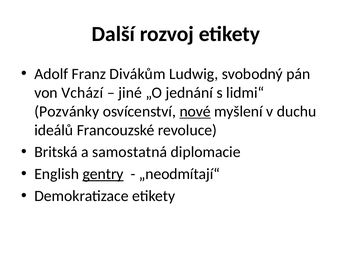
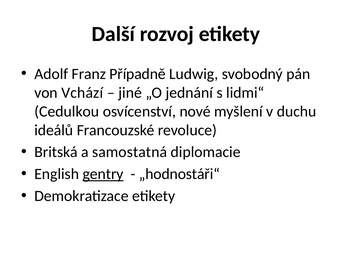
Divákům: Divákům -> Případně (138, 74)
Pozvánky: Pozvánky -> Cedulkou (67, 111)
nové underline: present -> none (195, 111)
„neodmítají“: „neodmítají“ -> „hodnostáři“ (179, 174)
